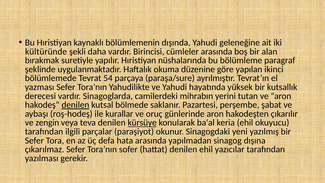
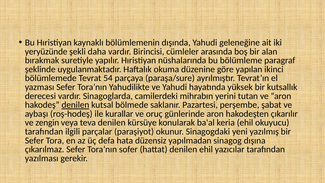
kültüründe: kültüründe -> yeryüzünde (46, 51)
kürsüye underline: present -> none (142, 123)
hata arasında: arasında -> düzensiz (151, 140)
